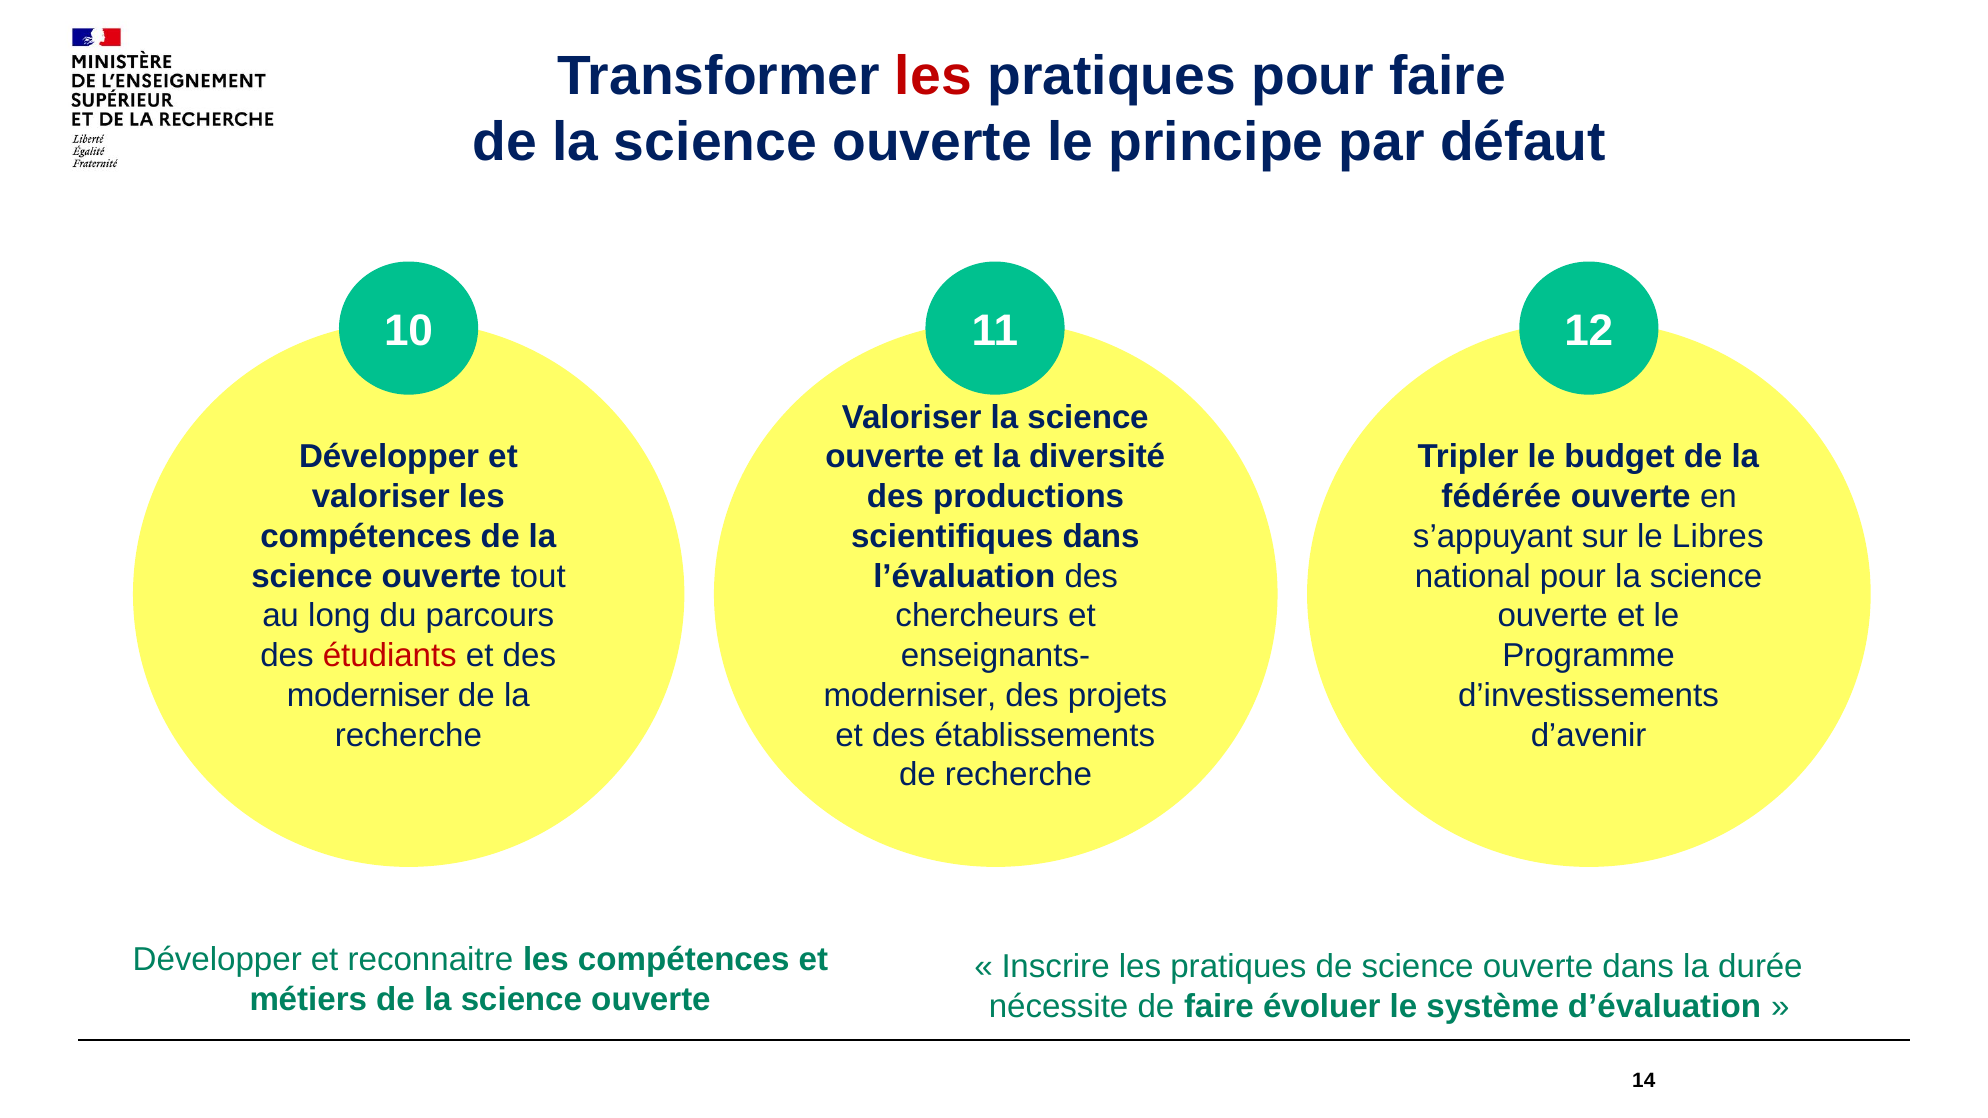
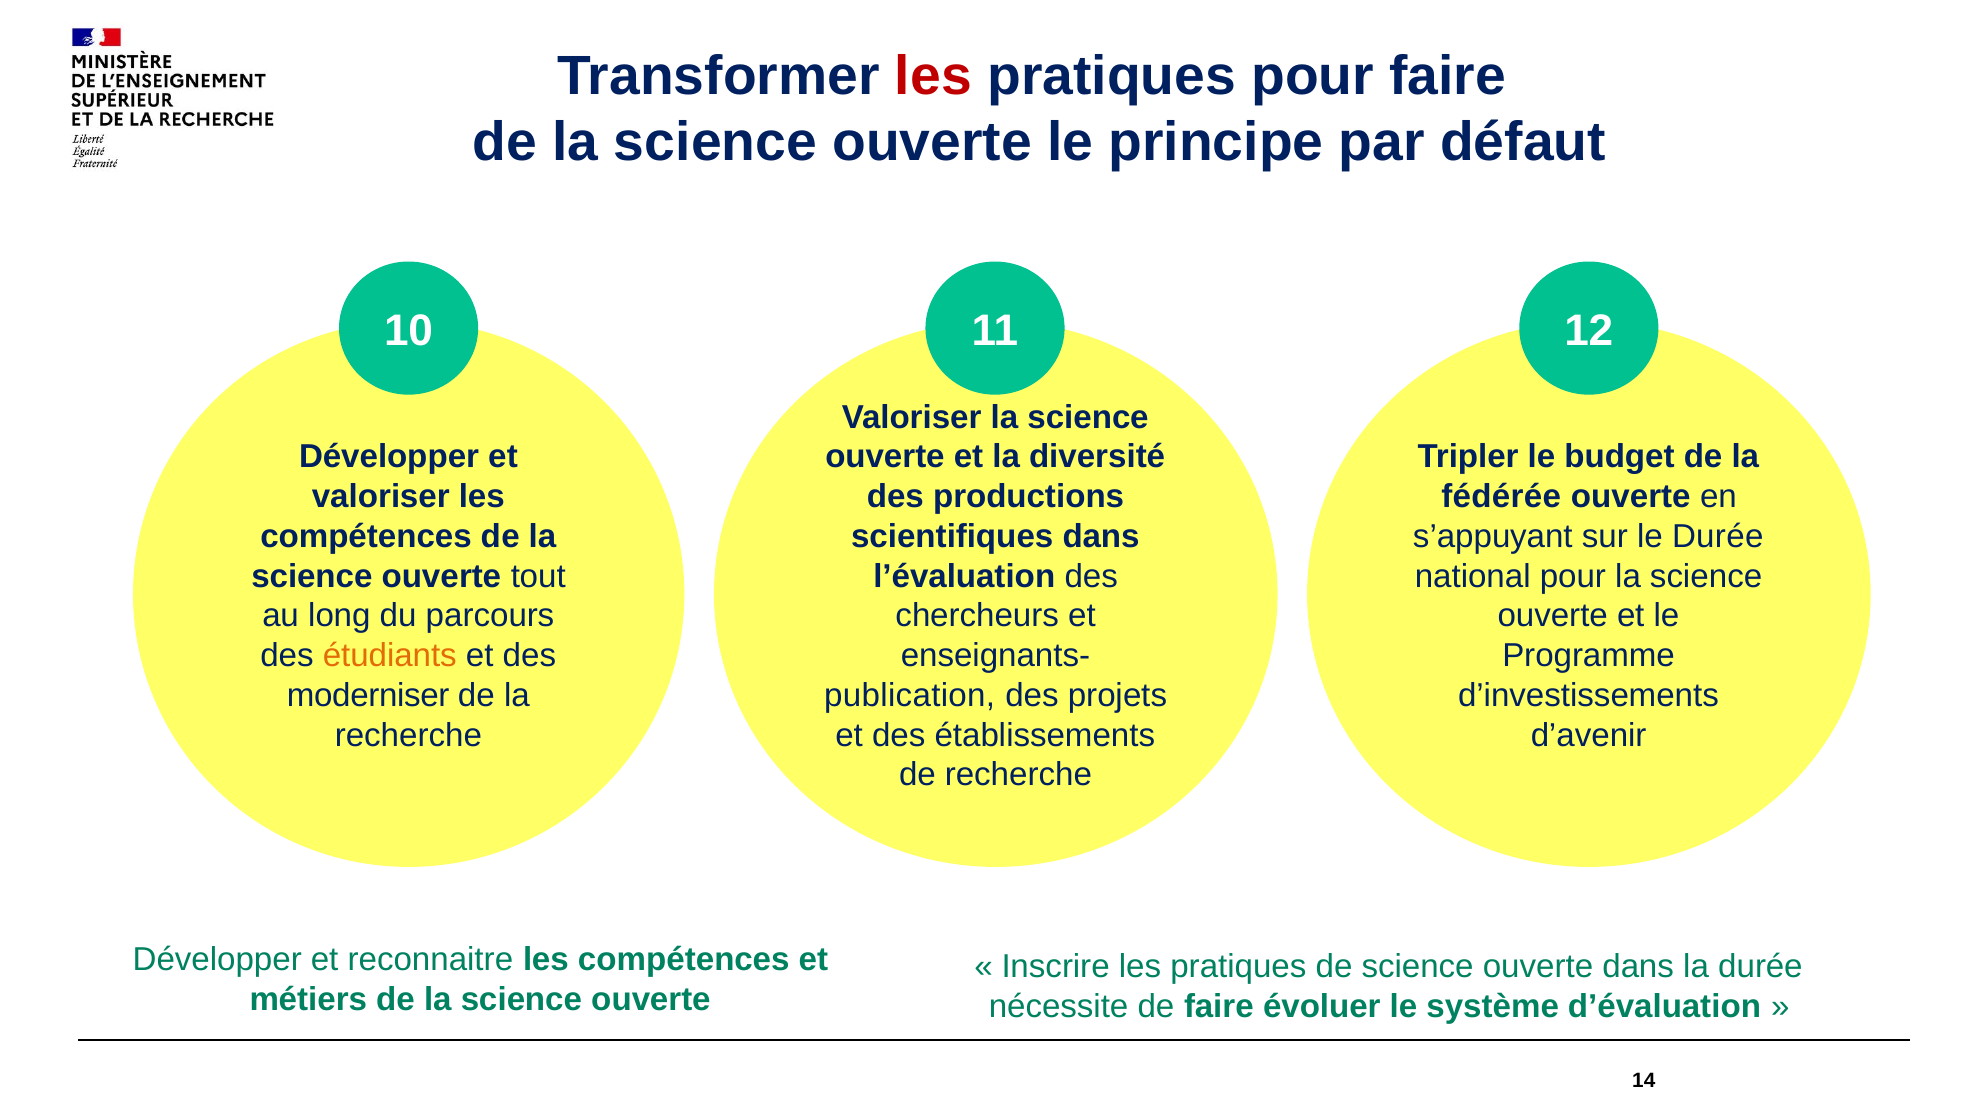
le Libres: Libres -> Durée (1718, 537)
étudiants colour: red -> orange (390, 656)
moderniser: moderniser -> publication (910, 696)
